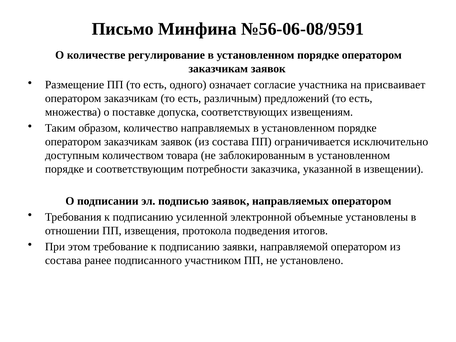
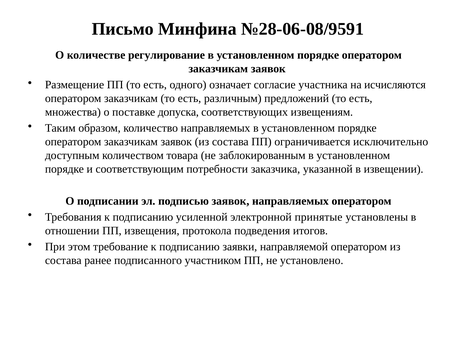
№56-06-08/9591: №56-06-08/9591 -> №28-06-08/9591 (303, 29)
присваивает: присваивает -> исчисляются (395, 85)
объемные: объемные -> принятые (319, 217)
